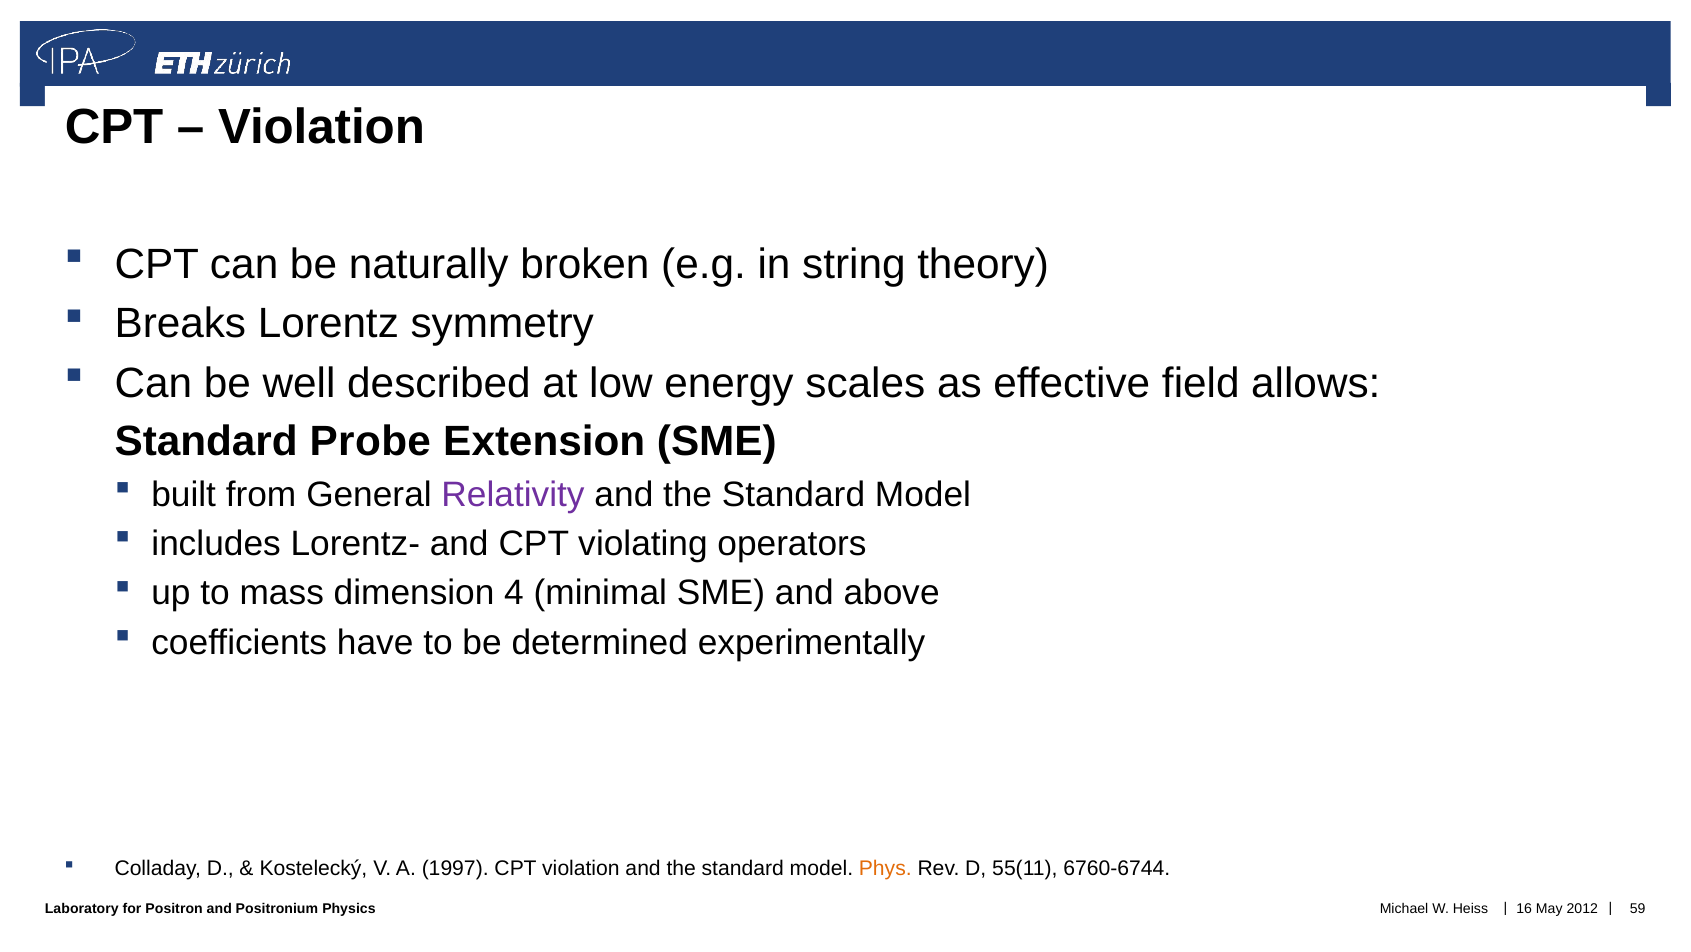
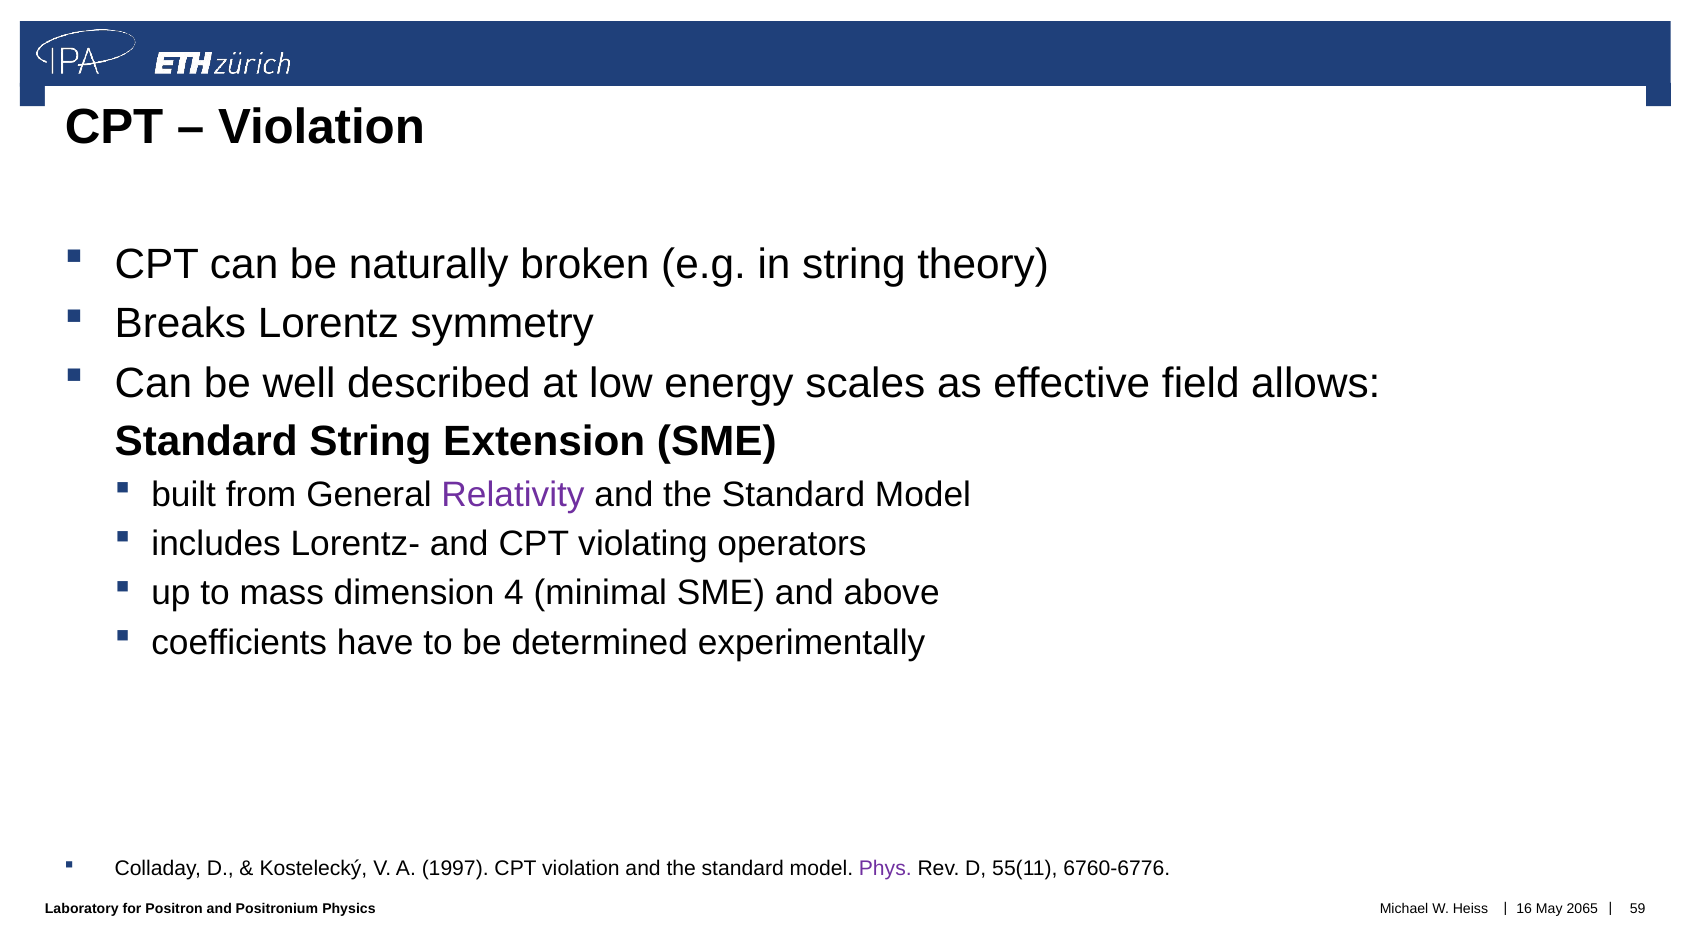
Standard Probe: Probe -> String (370, 441)
Phys colour: orange -> purple (885, 868)
6760-6744: 6760-6744 -> 6760-6776 (1117, 868)
2012: 2012 -> 2065 (1582, 909)
